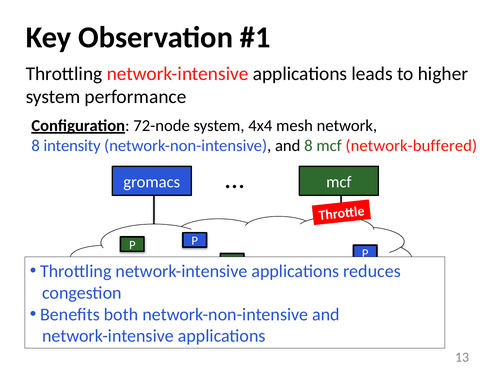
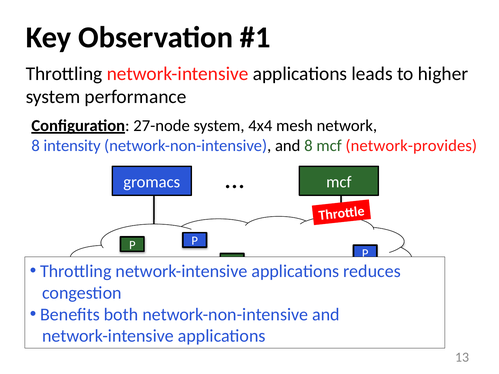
72-node: 72-node -> 27-node (162, 126)
network-buffered: network-buffered -> network-provides (411, 146)
